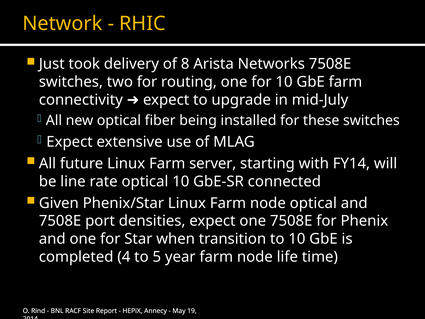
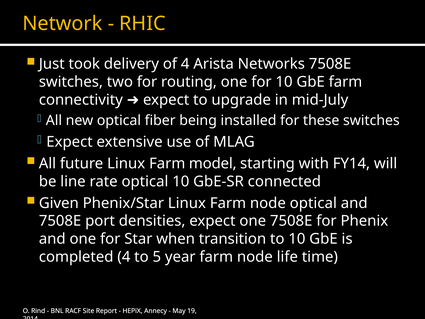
of 8: 8 -> 4 (185, 64)
server: server -> model (213, 163)
